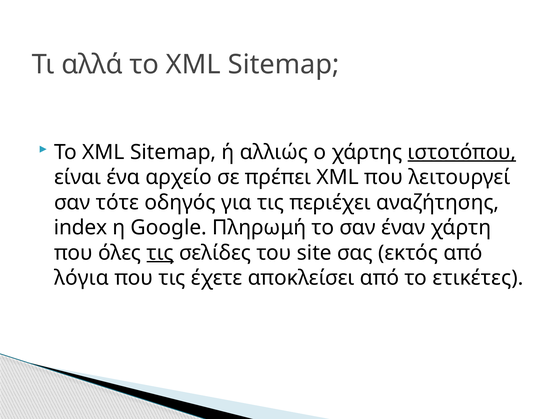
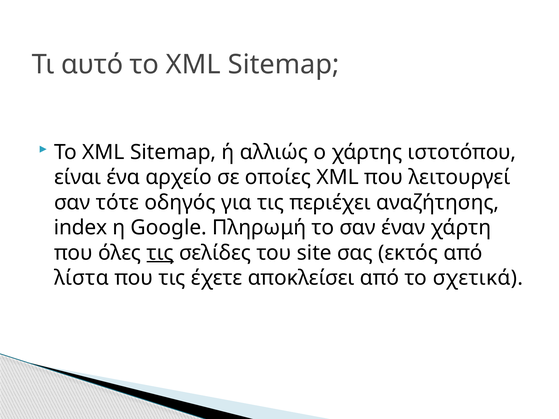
αλλά: αλλά -> αυτό (92, 65)
ιστοτόπου underline: present -> none (462, 152)
πρέπει: πρέπει -> οποίες (278, 177)
λόγια: λόγια -> λίστα (81, 278)
ετικέτες: ετικέτες -> σχετικά (478, 278)
